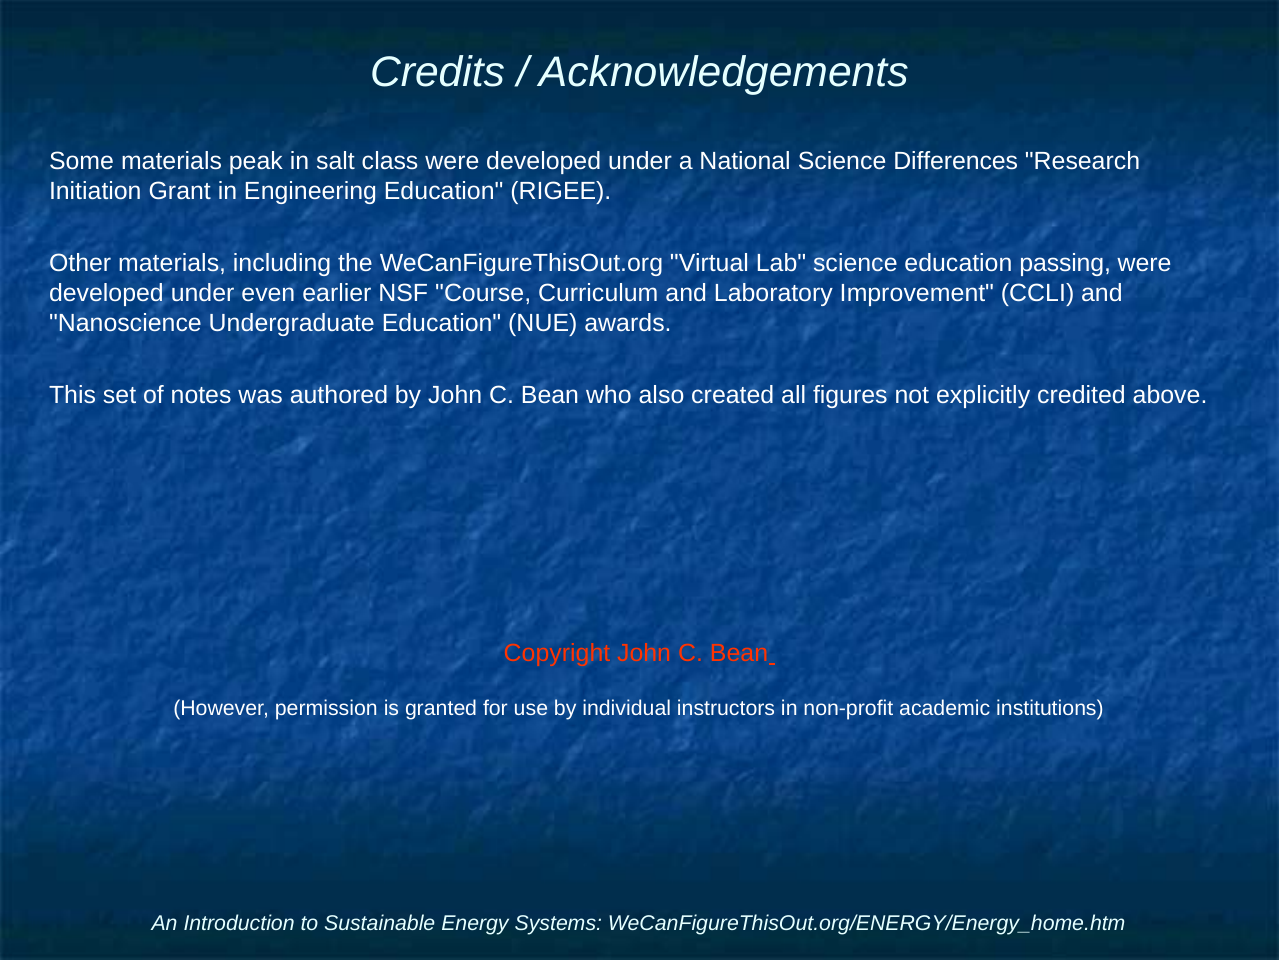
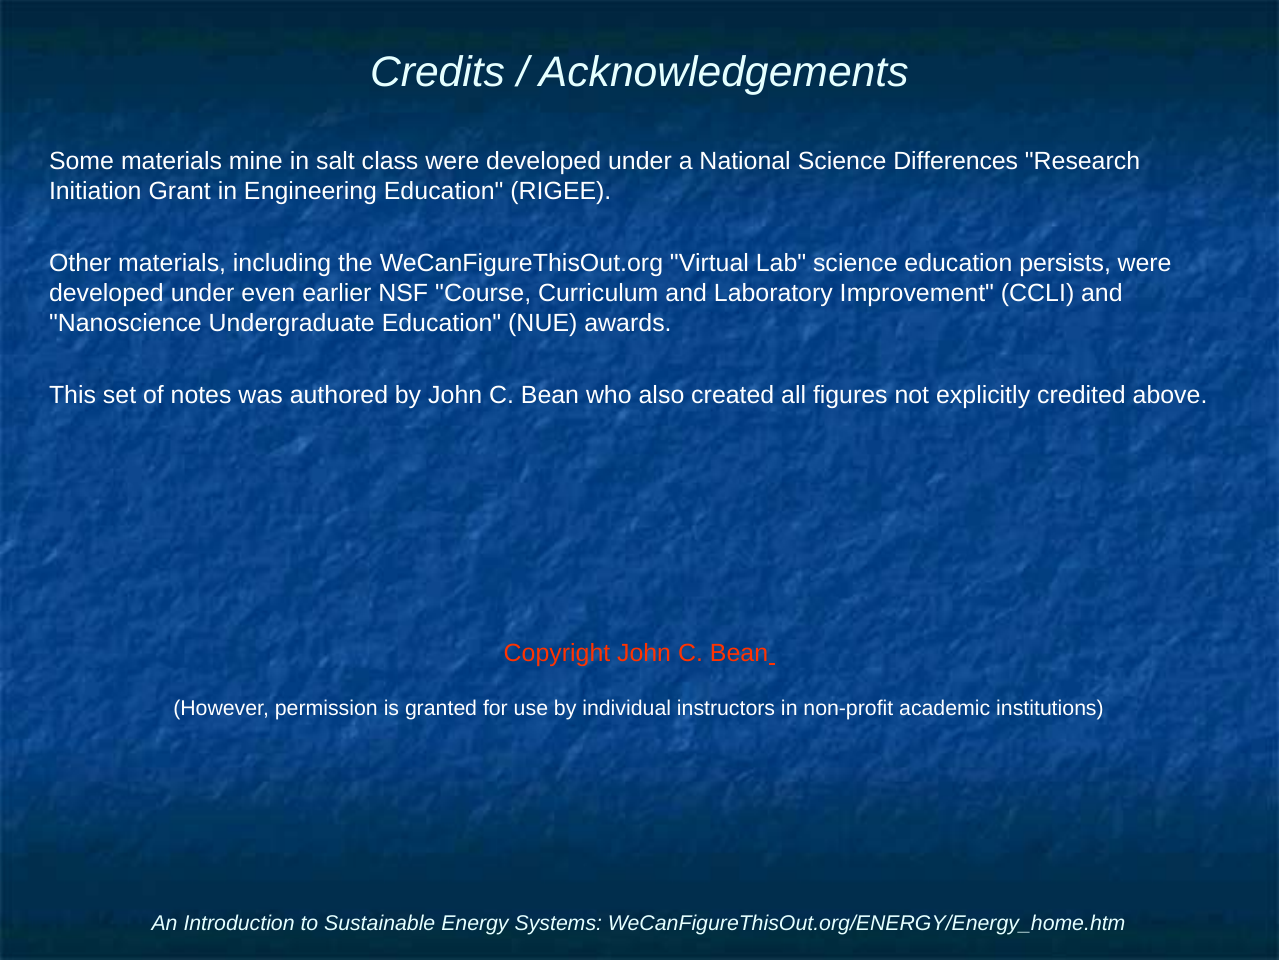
peak: peak -> mine (256, 162)
passing: passing -> persists (1065, 264)
